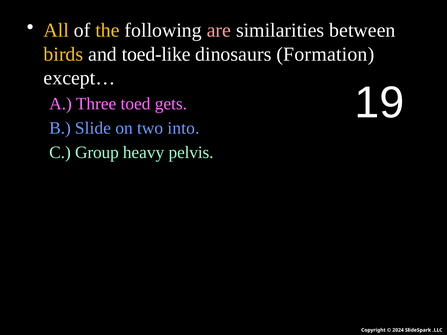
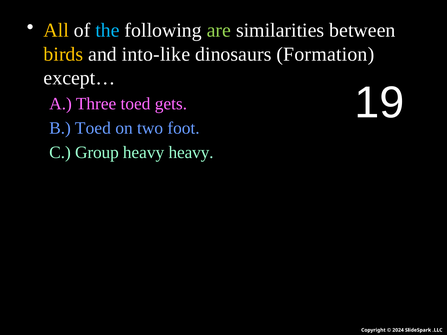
the colour: yellow -> light blue (108, 30)
are colour: pink -> light green (219, 30)
toed-like: toed-like -> into-like (156, 54)
B Slide: Slide -> Toed (93, 128)
into: into -> foot (184, 128)
heavy pelvis: pelvis -> heavy (191, 153)
